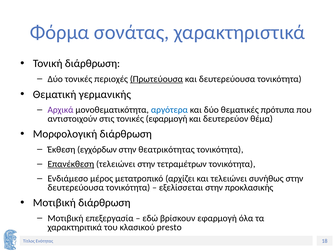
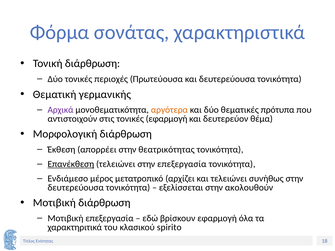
Πρωτεύουσα underline: present -> none (156, 79)
αργότερα colour: blue -> orange (169, 110)
εγχόρδων: εγχόρδων -> απορρέει (97, 150)
στην τετραμέτρων: τετραμέτρων -> επεξεργασία (182, 164)
προκλασικής: προκλασικής -> ακολουθούν (249, 188)
presto: presto -> spirito (169, 227)
